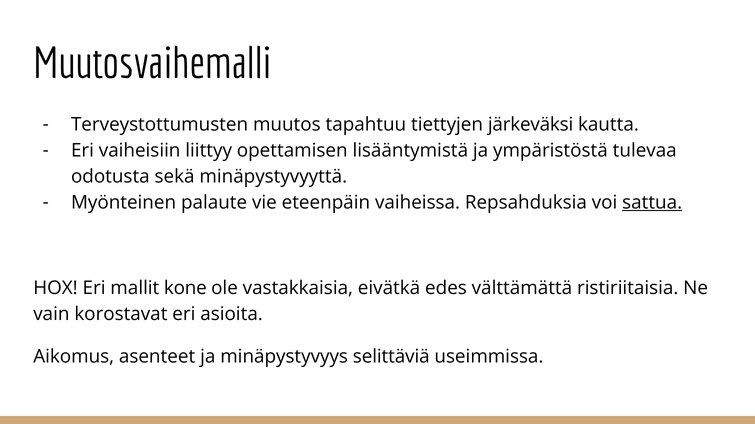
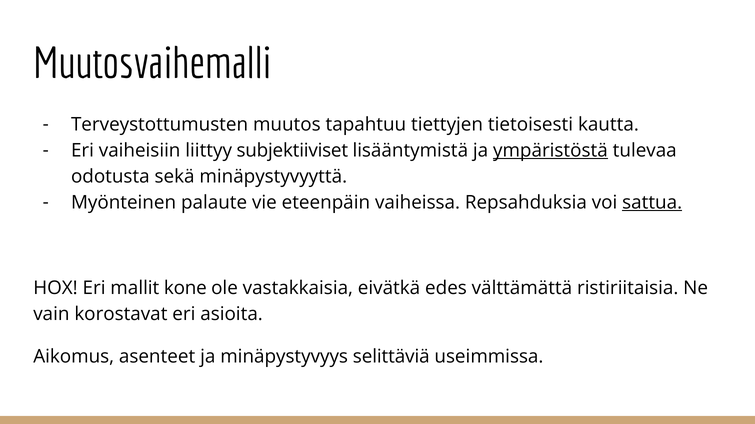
järkeväksi: järkeväksi -> tietoisesti (530, 125)
opettamisen: opettamisen -> subjektiiviset (292, 151)
ympäristöstä underline: none -> present (550, 151)
